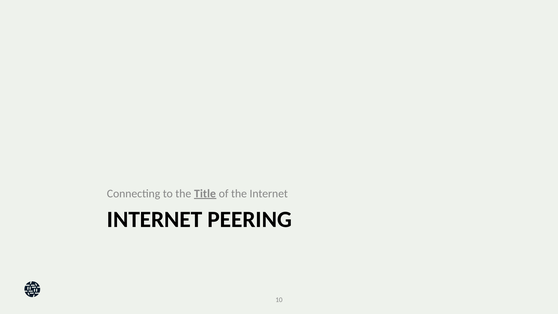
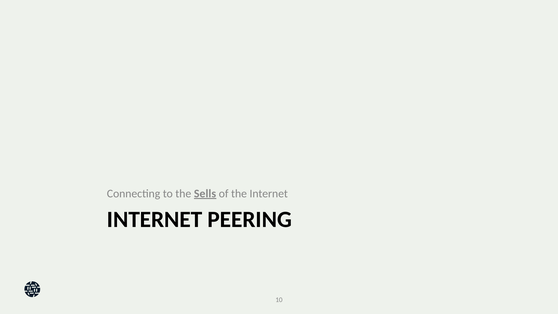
Title: Title -> Sells (205, 193)
